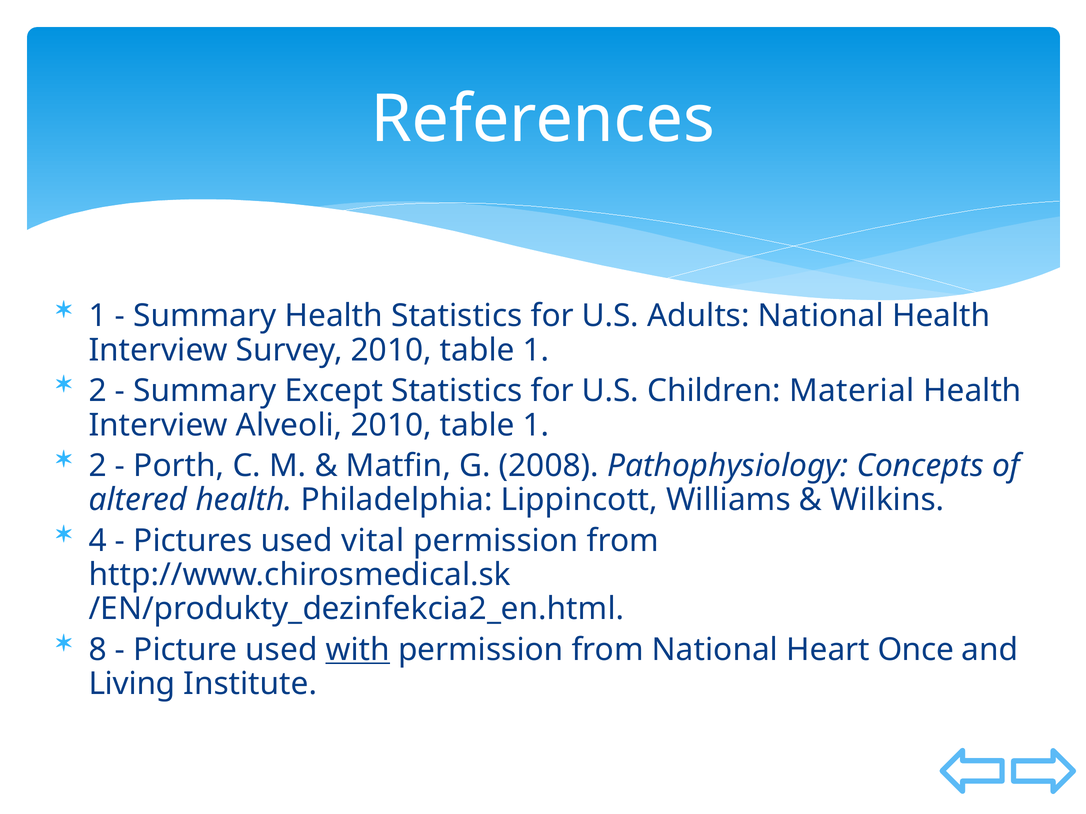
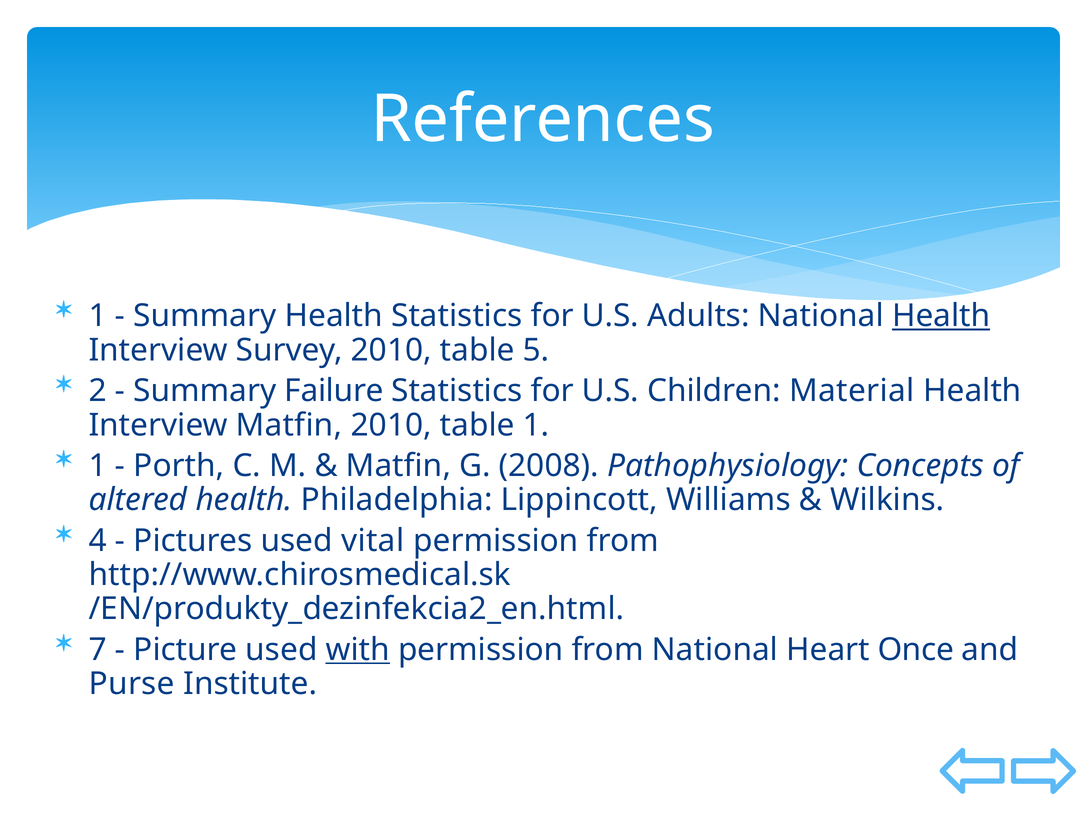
Health underline: none -> present (941, 316)
Survey 2010 table 1: 1 -> 5 (536, 350)
Except: Except -> Failure (334, 391)
Interview Alveoli: Alveoli -> Matfin (289, 425)
2: 2 -> 1 (98, 466)
8: 8 -> 7 (98, 650)
Living: Living -> Purse (132, 684)
